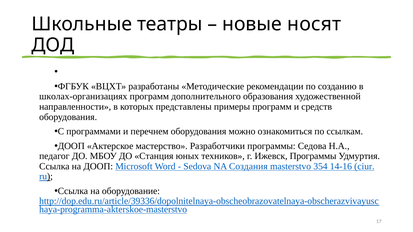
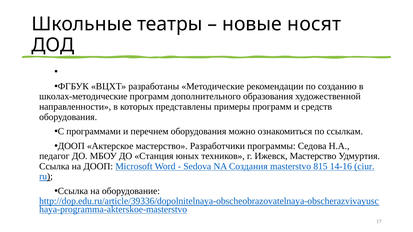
школах-организациях: школах-организациях -> школах-методические (83, 97)
Ижевск Программы: Программы -> Мастерство (313, 156)
354: 354 -> 815 (320, 167)
